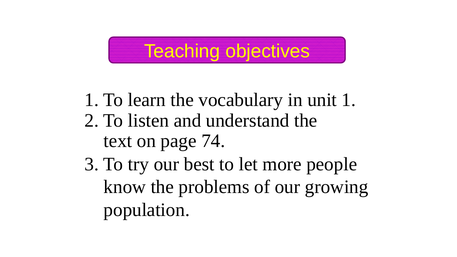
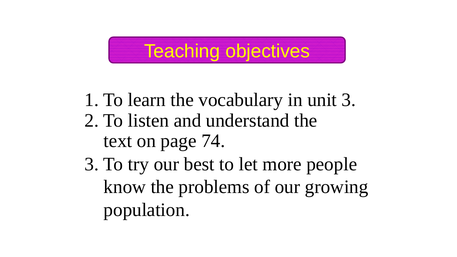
unit 1: 1 -> 3 (349, 100)
